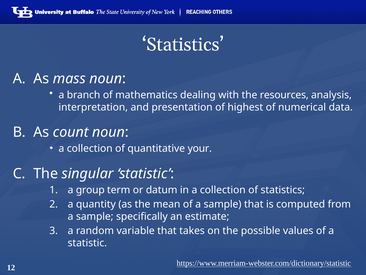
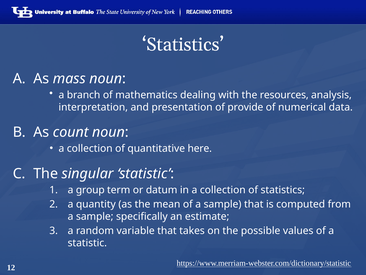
highest: highest -> provide (245, 107)
your: your -> here (200, 148)
